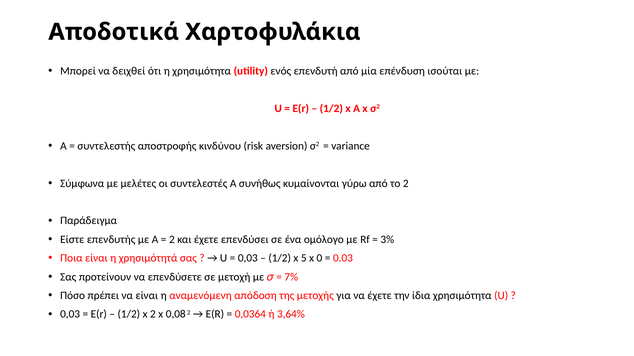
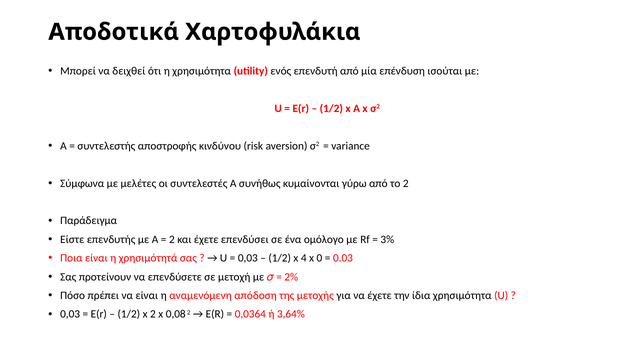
5: 5 -> 4 (304, 259)
7%: 7% -> 2% (291, 277)
